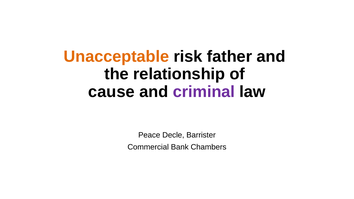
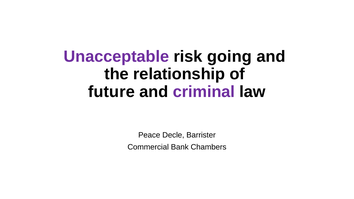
Unacceptable colour: orange -> purple (116, 57)
father: father -> going (229, 57)
cause: cause -> future (111, 92)
